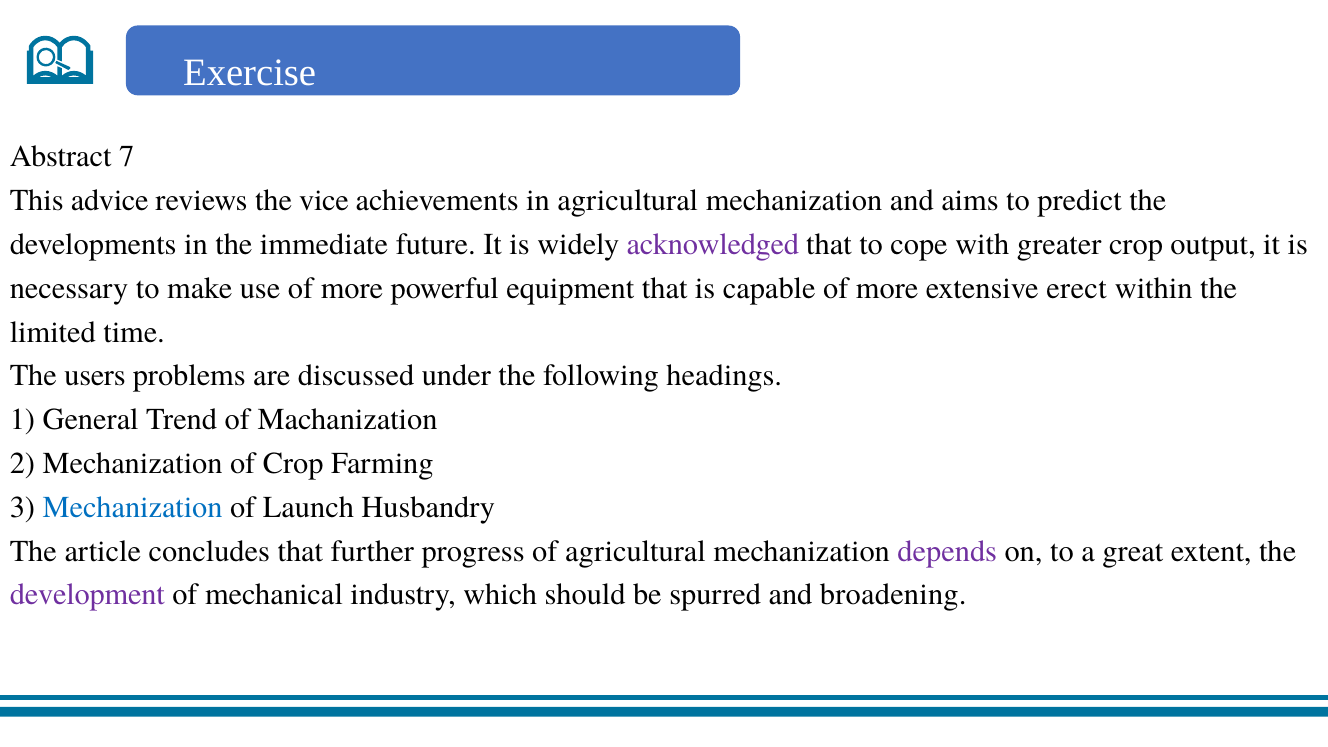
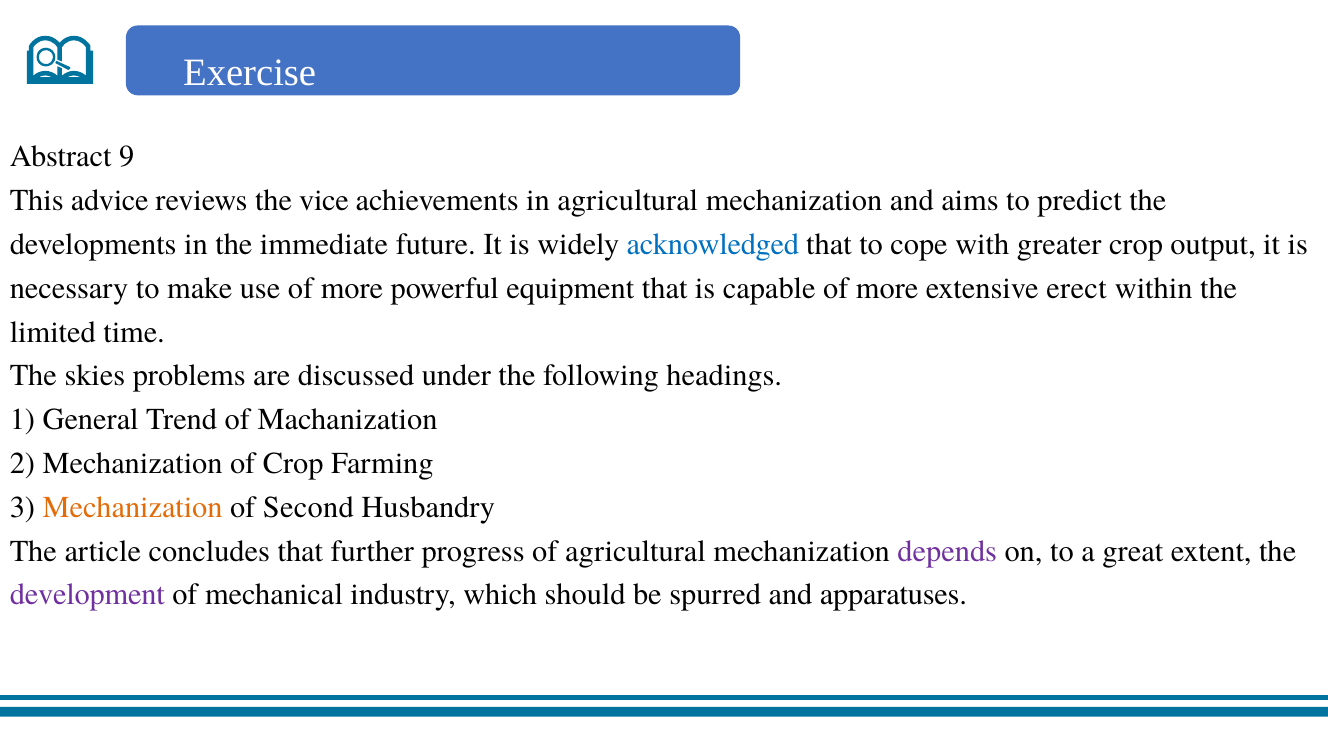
7: 7 -> 9 (127, 157)
acknowledged colour: purple -> blue (713, 244)
users: users -> skies (95, 376)
Mechanization colour: blue -> orange (133, 507)
Launch: Launch -> Second (308, 507)
broadening: broadening -> apparatuses (893, 595)
